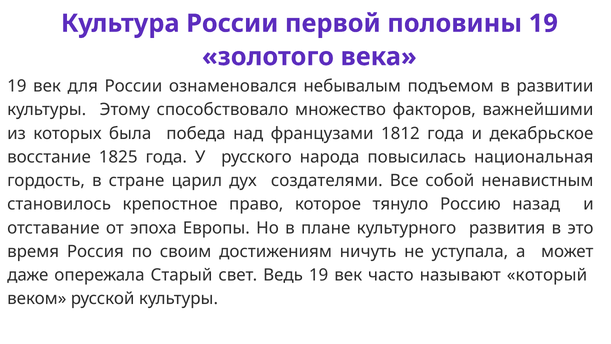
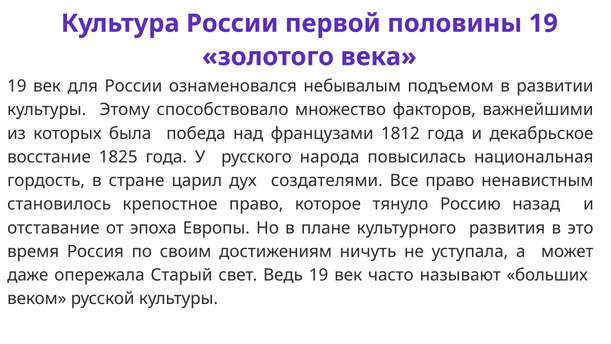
Все собой: собой -> право (450, 181)
который: который -> больших (547, 275)
